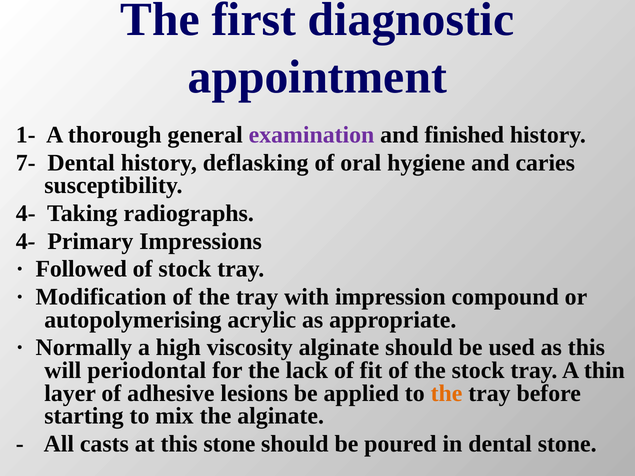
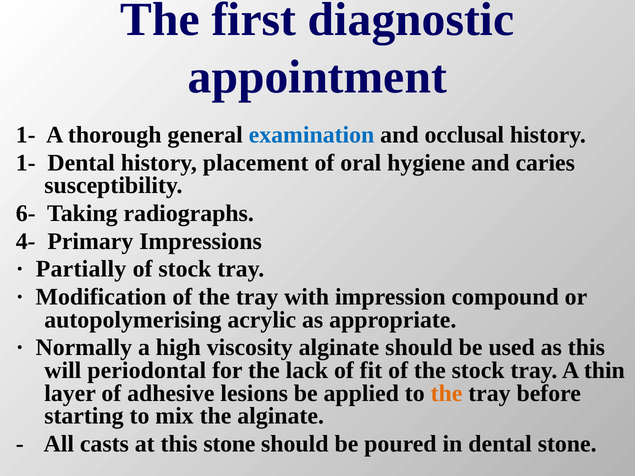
examination colour: purple -> blue (312, 135)
finished: finished -> occlusal (464, 135)
7-: 7- -> 1- (26, 163)
deflasking: deflasking -> placement (256, 163)
4-: 4- -> 6- (26, 213)
Followed: Followed -> Partially (81, 269)
